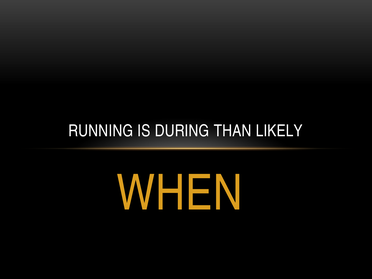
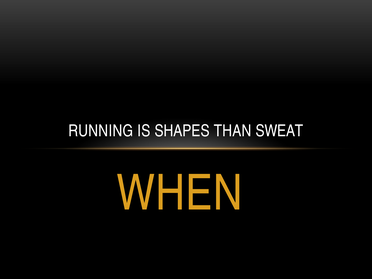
DURING: DURING -> SHAPES (182, 131)
LIKELY: LIKELY -> SWEAT (279, 131)
